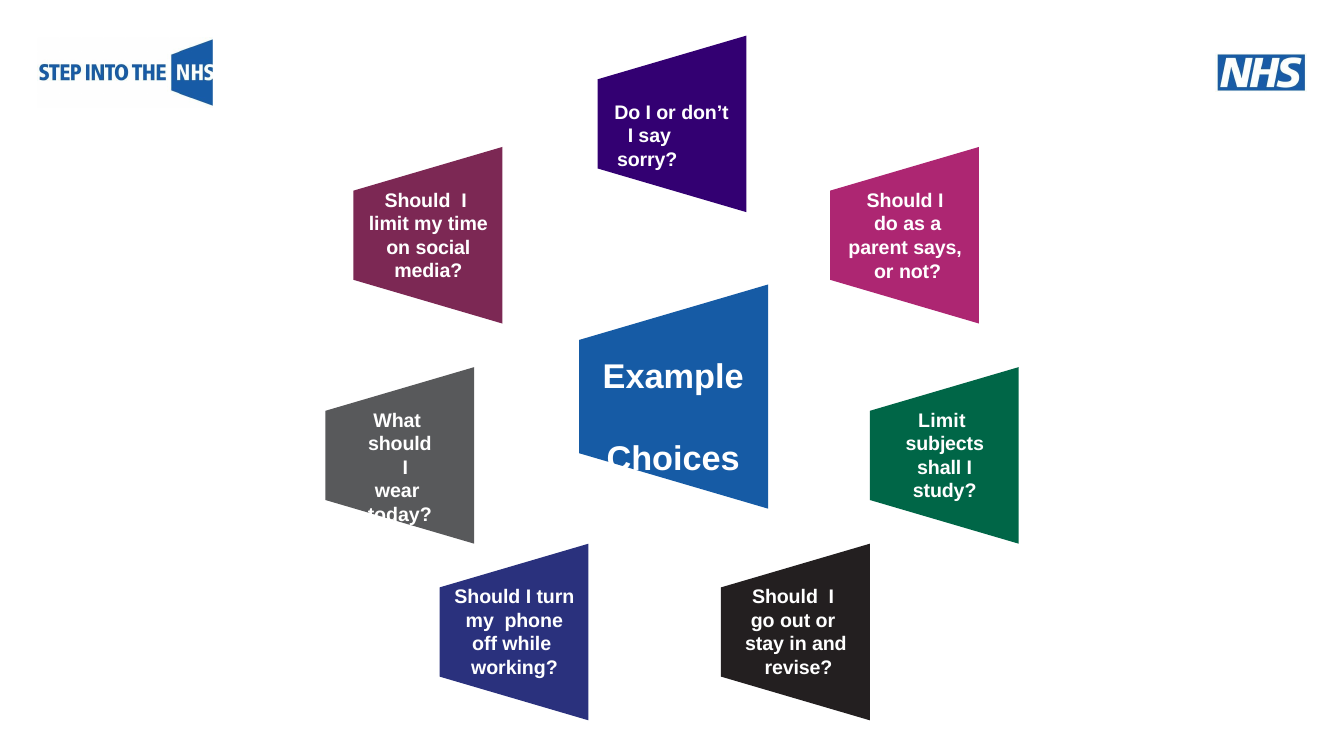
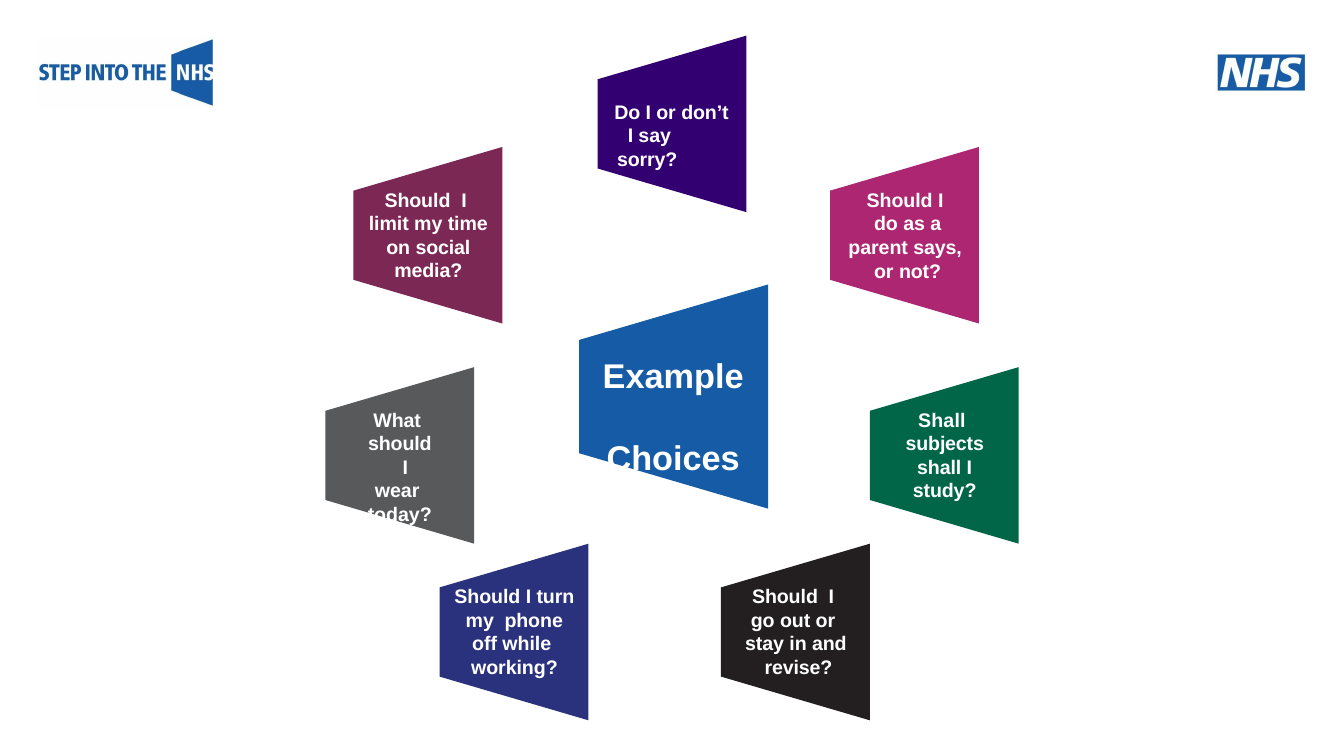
Limit: Limit -> Shall (942, 421)
